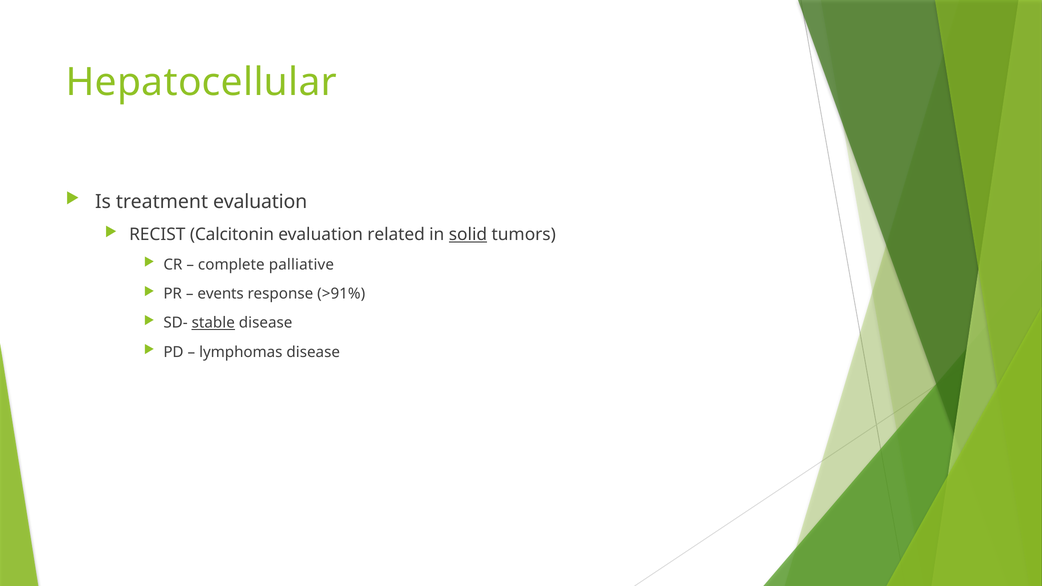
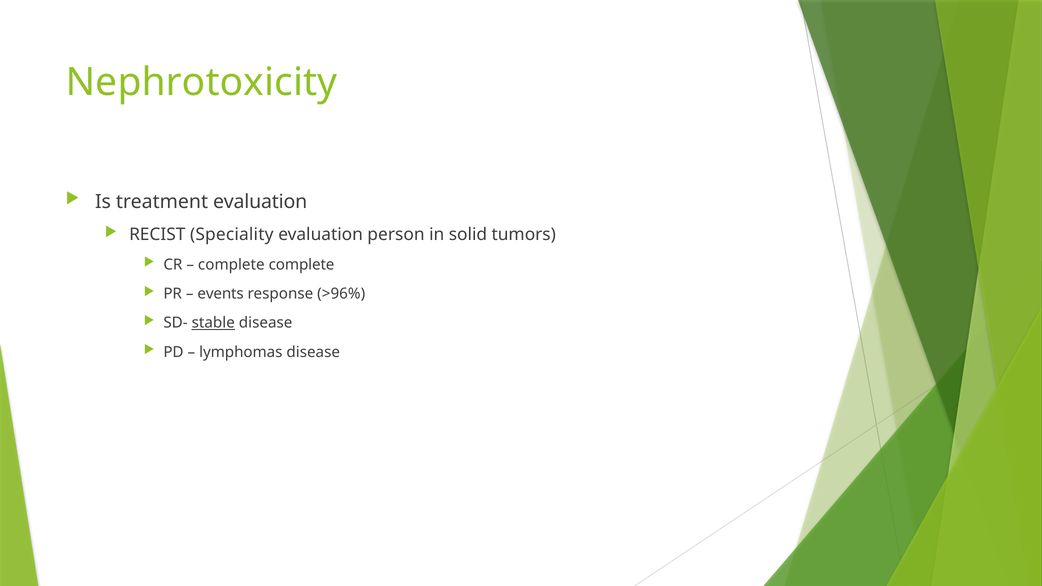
Hepatocellular: Hepatocellular -> Nephrotoxicity (201, 82)
Calcitonin: Calcitonin -> Speciality (232, 235)
related: related -> person (396, 235)
solid underline: present -> none (468, 235)
complete palliative: palliative -> complete (302, 265)
>91%: >91% -> >96% (341, 294)
